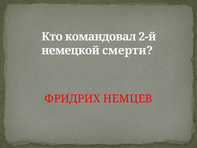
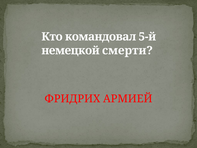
2-й: 2-й -> 5-й (147, 37)
НЕМЦЕВ: НЕМЦЕВ -> АРМИЕЙ (128, 99)
